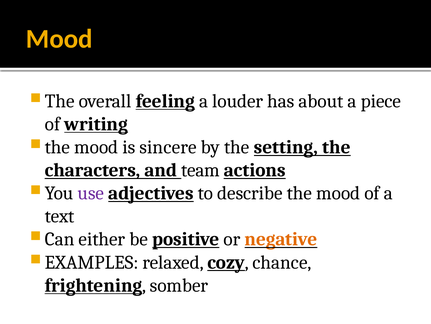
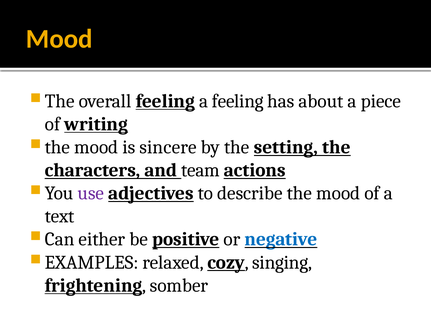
a louder: louder -> feeling (238, 101)
negative colour: orange -> blue (281, 239)
chance: chance -> singing (282, 262)
